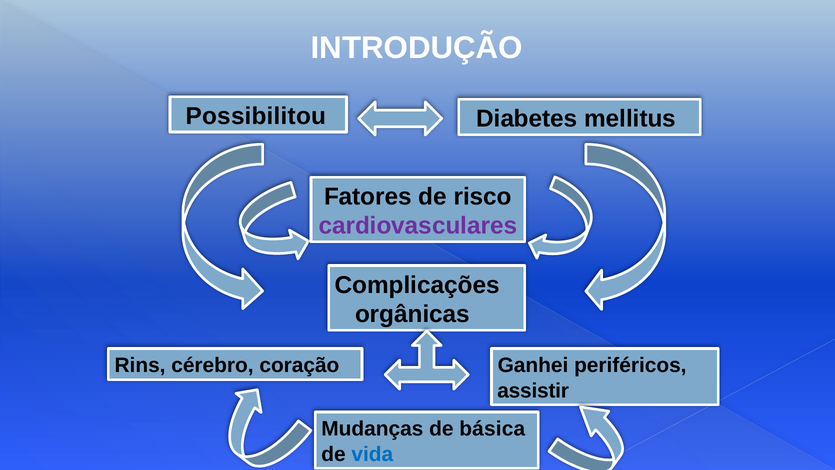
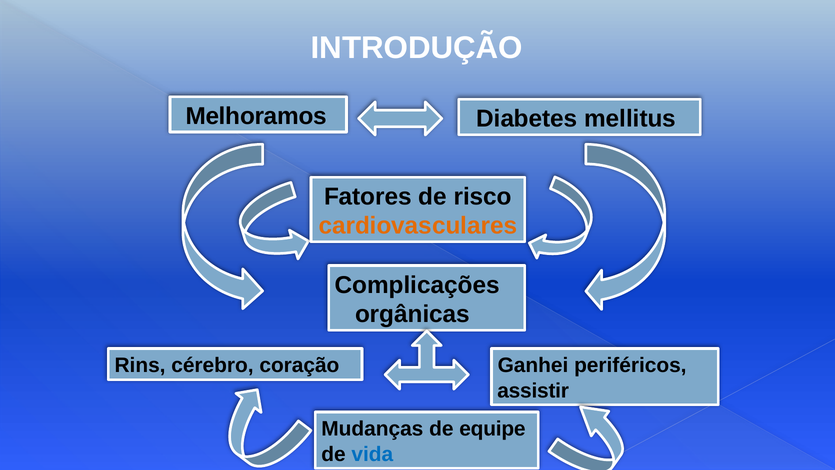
Possibilitou: Possibilitou -> Melhoramos (256, 116)
cardiovasculares colour: purple -> orange (418, 226)
básica: básica -> equipe (492, 429)
